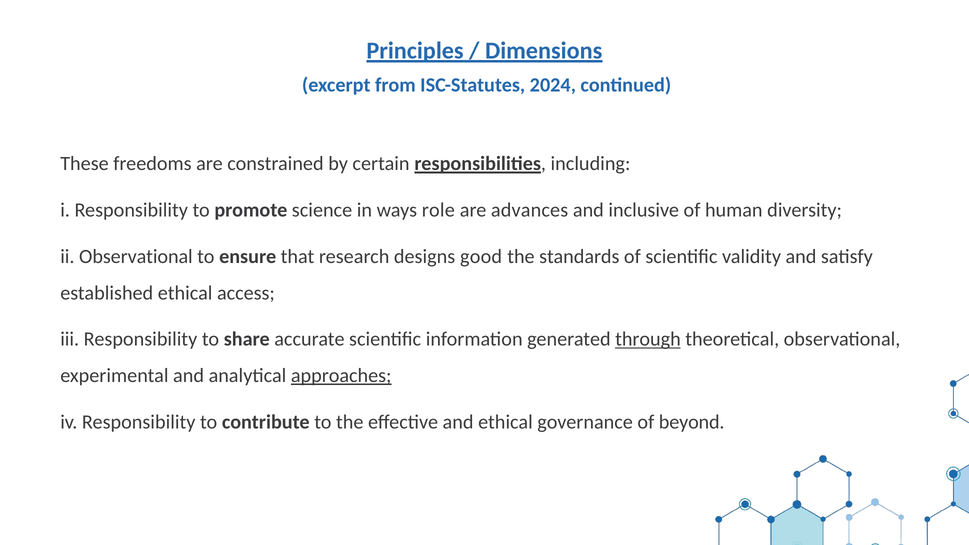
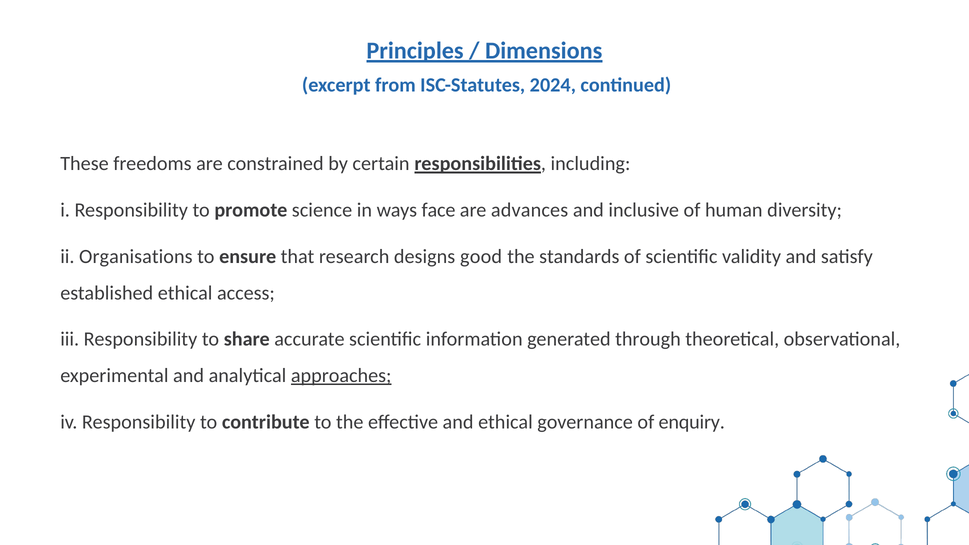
role: role -> face (439, 210)
ii Observational: Observational -> Organisations (136, 257)
through underline: present -> none (648, 339)
beyond: beyond -> enquiry (692, 422)
